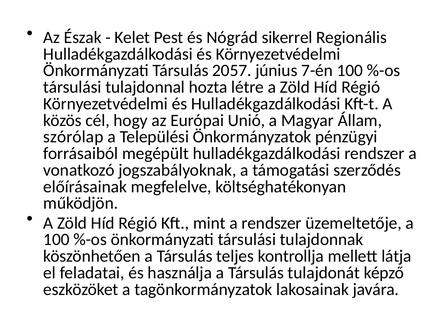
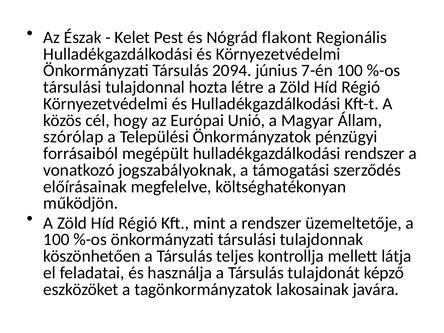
sikerrel: sikerrel -> flakont (287, 37)
2057: 2057 -> 2094 (232, 71)
